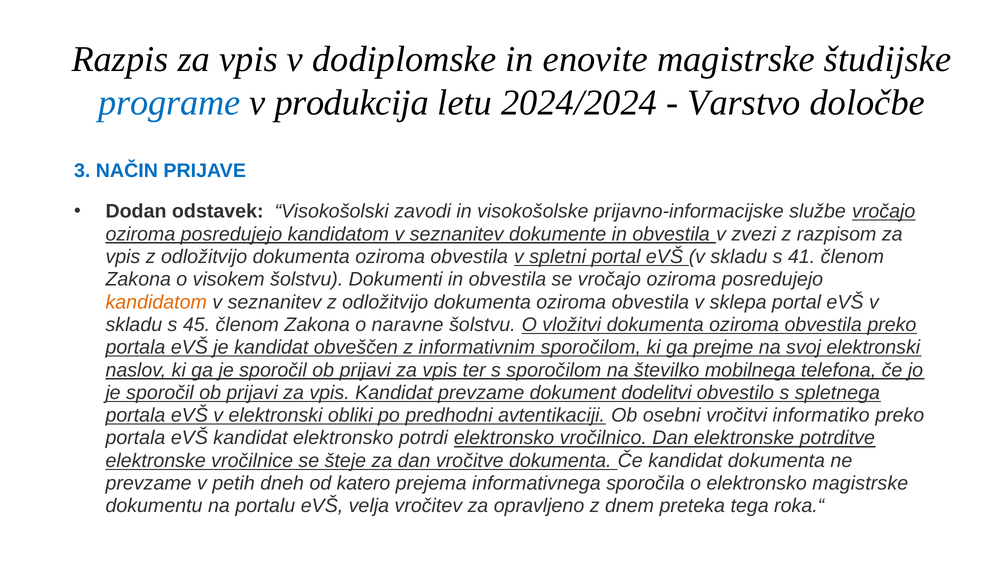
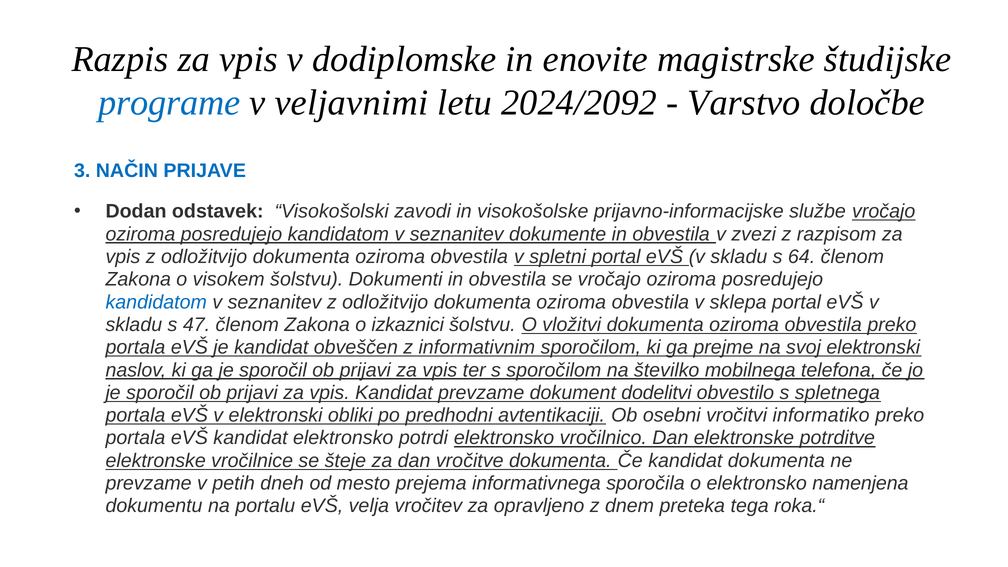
produkcija: produkcija -> veljavnimi (351, 103)
2024/2024: 2024/2024 -> 2024/2092 (579, 103)
41: 41 -> 64 (802, 257)
kandidatom colour: orange -> blue (156, 302)
45: 45 -> 47 (197, 325)
naravne: naravne -> izkaznici (408, 325)
katero: katero -> mesto (363, 483)
elektronsko magistrske: magistrske -> namenjena (860, 483)
